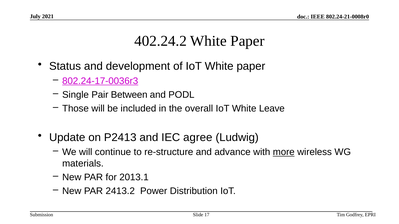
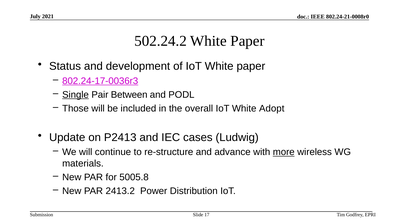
402.24.2: 402.24.2 -> 502.24.2 (161, 41)
Single underline: none -> present (75, 95)
Leave: Leave -> Adopt (272, 109)
agree: agree -> cases (198, 138)
2013.1: 2013.1 -> 5005.8 (134, 178)
